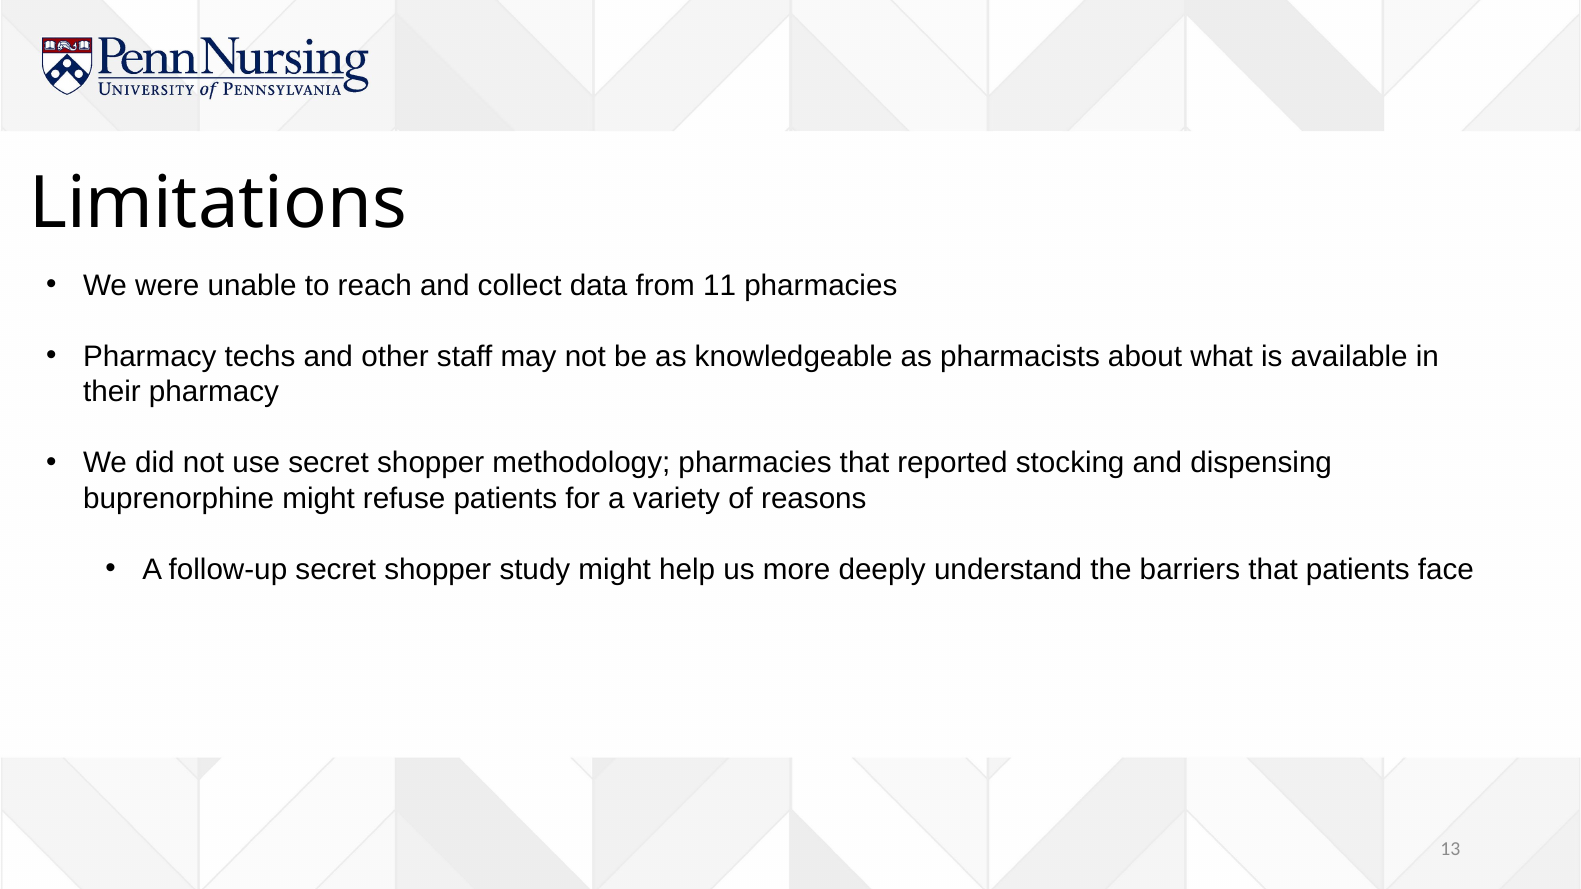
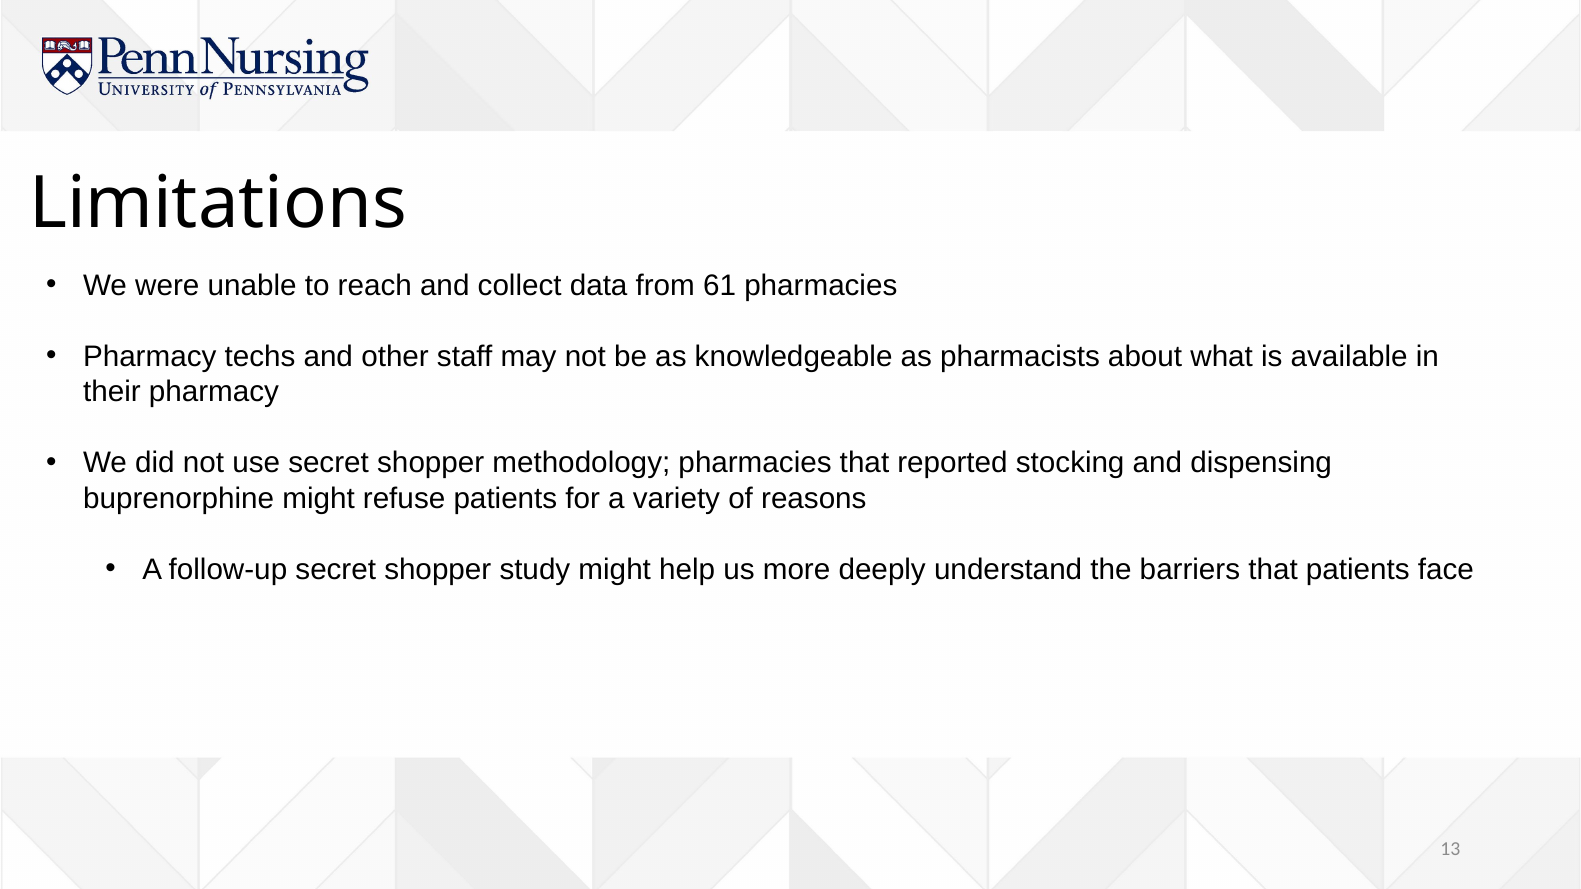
11: 11 -> 61 (720, 285)
